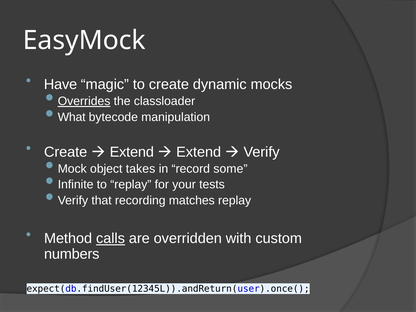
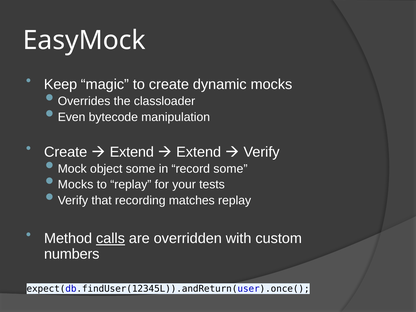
Have: Have -> Keep (60, 85)
Overrides underline: present -> none (84, 101)
What: What -> Even (72, 117)
object takes: takes -> some (141, 169)
Infinite: Infinite -> Mocks (76, 185)
